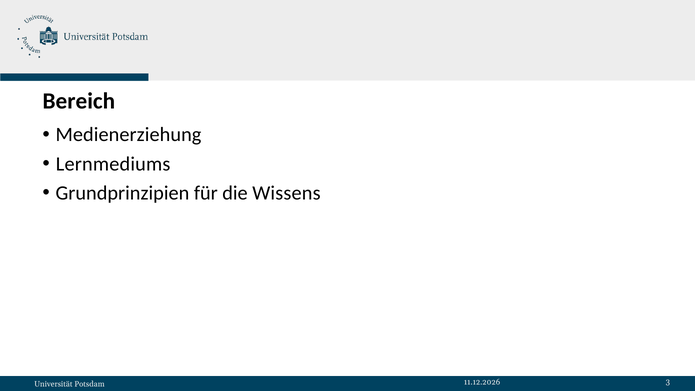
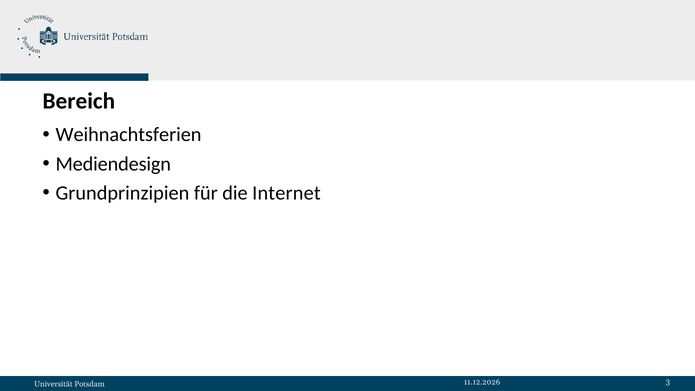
Medienerziehung: Medienerziehung -> Weihnachtsferien (129, 135)
Lernmediums: Lernmediums -> Mediendesign (113, 164)
Wissens: Wissens -> Internet (286, 193)
